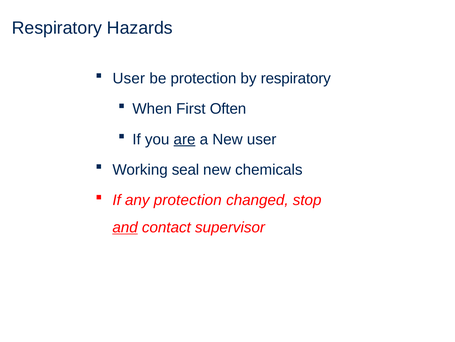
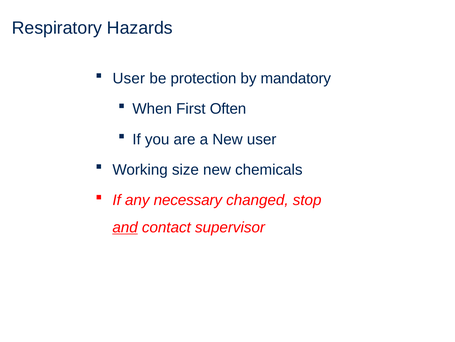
by respiratory: respiratory -> mandatory (296, 78)
are underline: present -> none (185, 139)
seal: seal -> size (185, 169)
any protection: protection -> necessary (188, 200)
